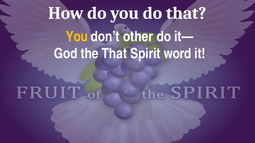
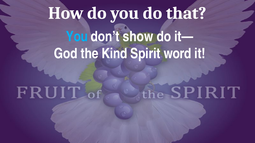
You colour: yellow -> light blue (77, 37)
other: other -> show (138, 37)
the That: That -> Kind (114, 54)
